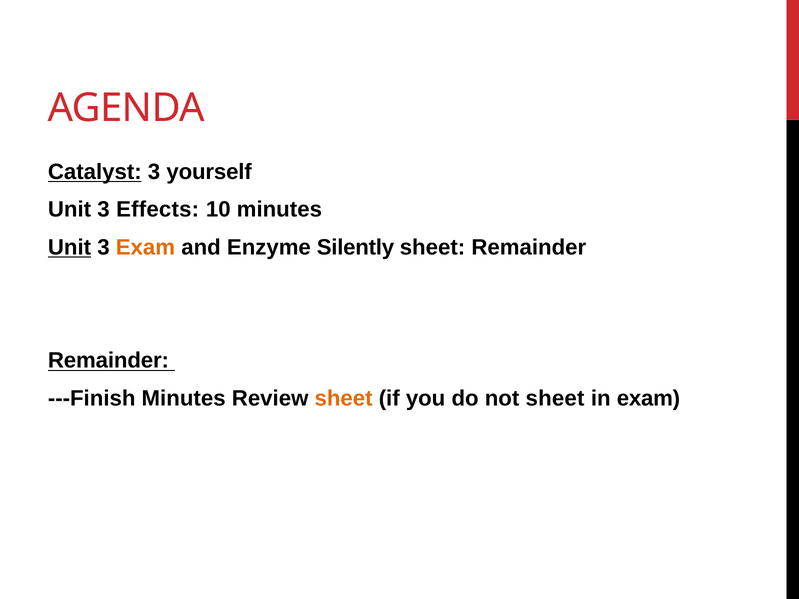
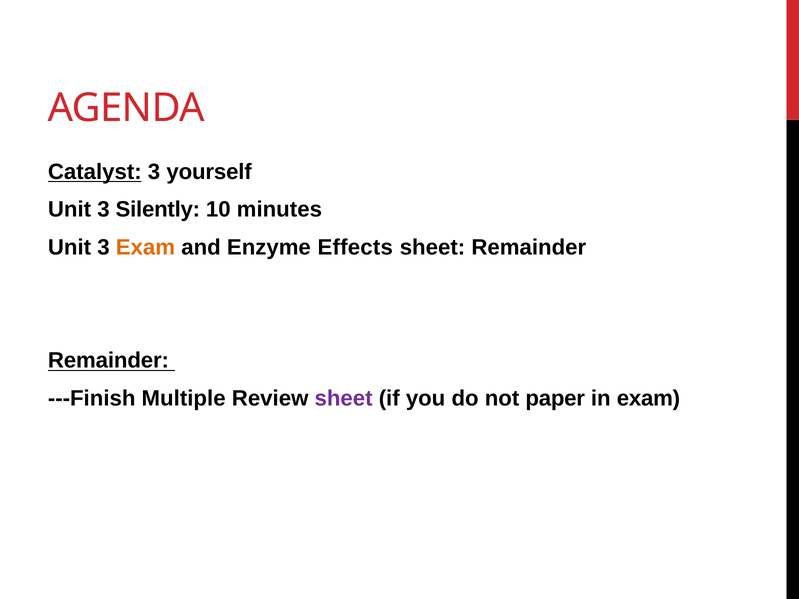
Effects: Effects -> Silently (158, 210)
Unit underline: present -> none (70, 248)
Silently: Silently -> Effects (355, 248)
---Finish Minutes: Minutes -> Multiple (184, 398)
sheet colour: orange -> purple (344, 398)
not sheet: sheet -> paper (555, 398)
